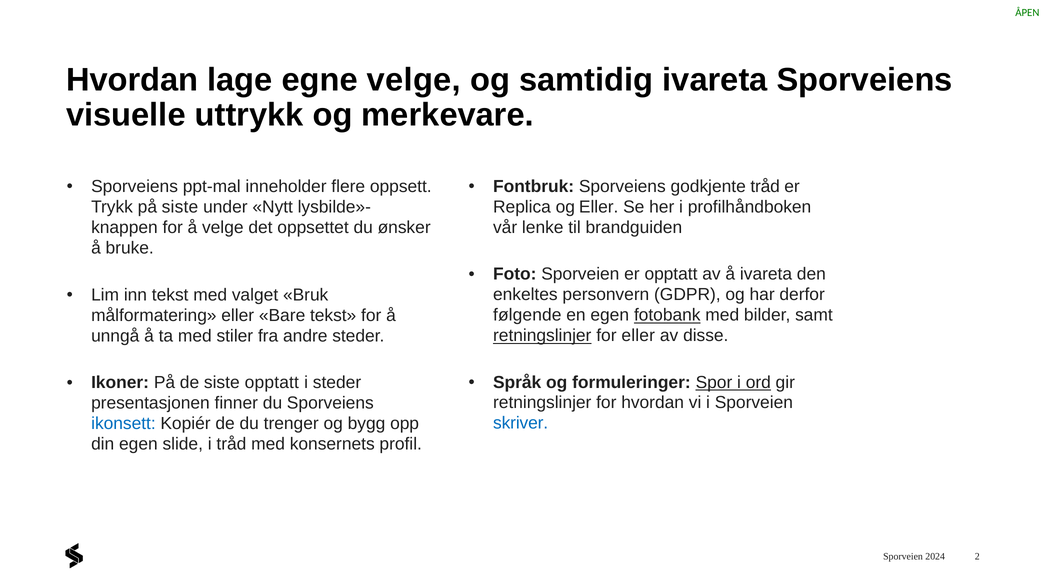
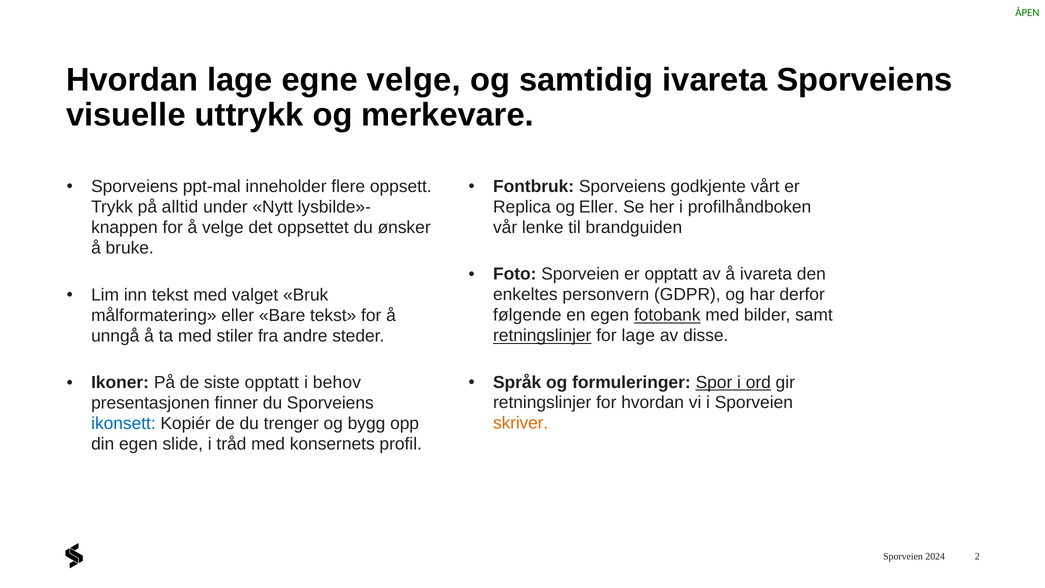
godkjente tråd: tråd -> vårt (765, 187)
på siste: siste -> alltid (180, 207)
for eller: eller -> lage (638, 336)
i steder: steder -> behov (337, 383)
skriver colour: blue -> orange (521, 423)
